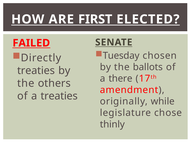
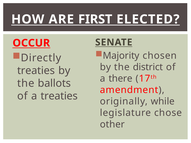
FAILED: FAILED -> OCCUR (31, 43)
Tuesday: Tuesday -> Majority (121, 56)
ballots: ballots -> district (148, 67)
others: others -> ballots (54, 83)
thinly: thinly -> other (112, 125)
